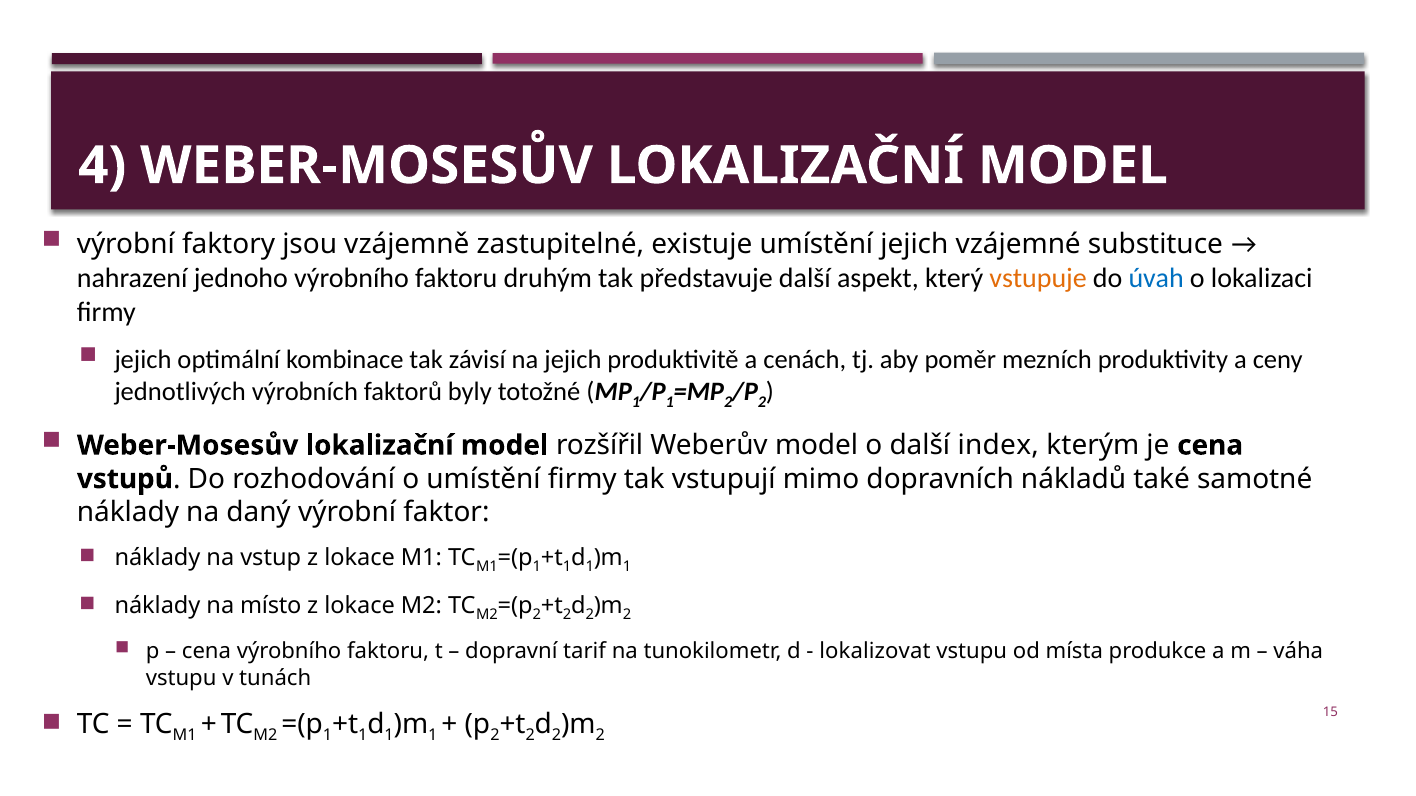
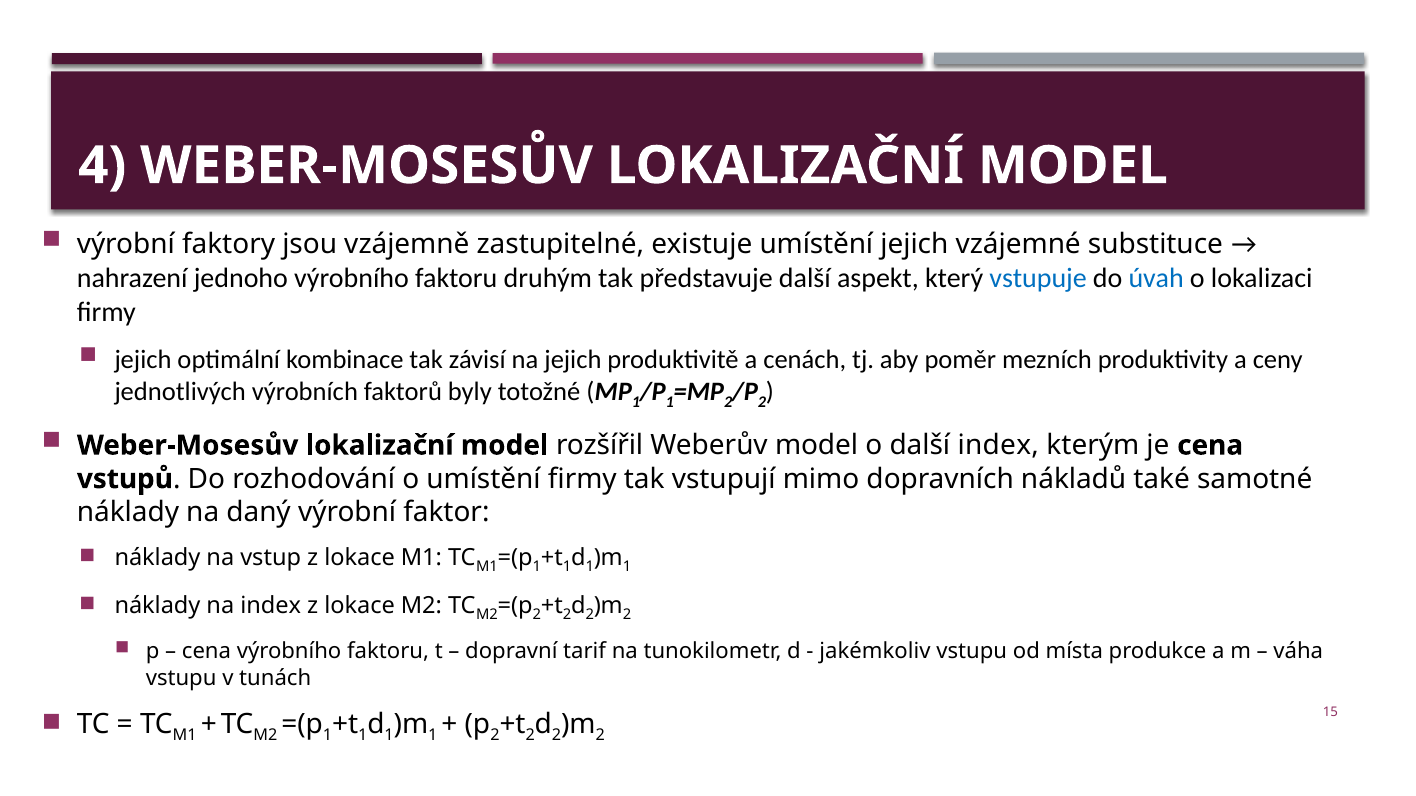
vstupuje colour: orange -> blue (1038, 278)
na místo: místo -> index (271, 606)
lokalizovat: lokalizovat -> jakémkoliv (875, 652)
